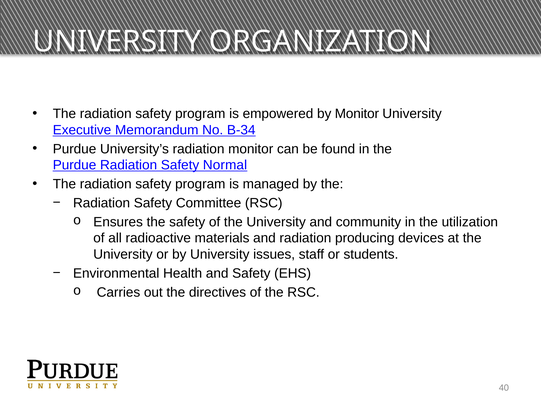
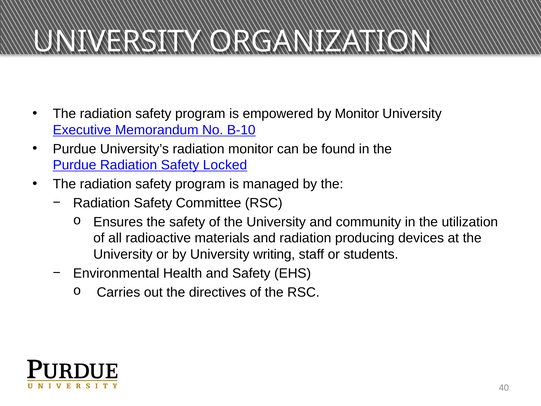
B-34: B-34 -> B-10 (241, 130)
Normal: Normal -> Locked (225, 165)
issues: issues -> writing (274, 254)
